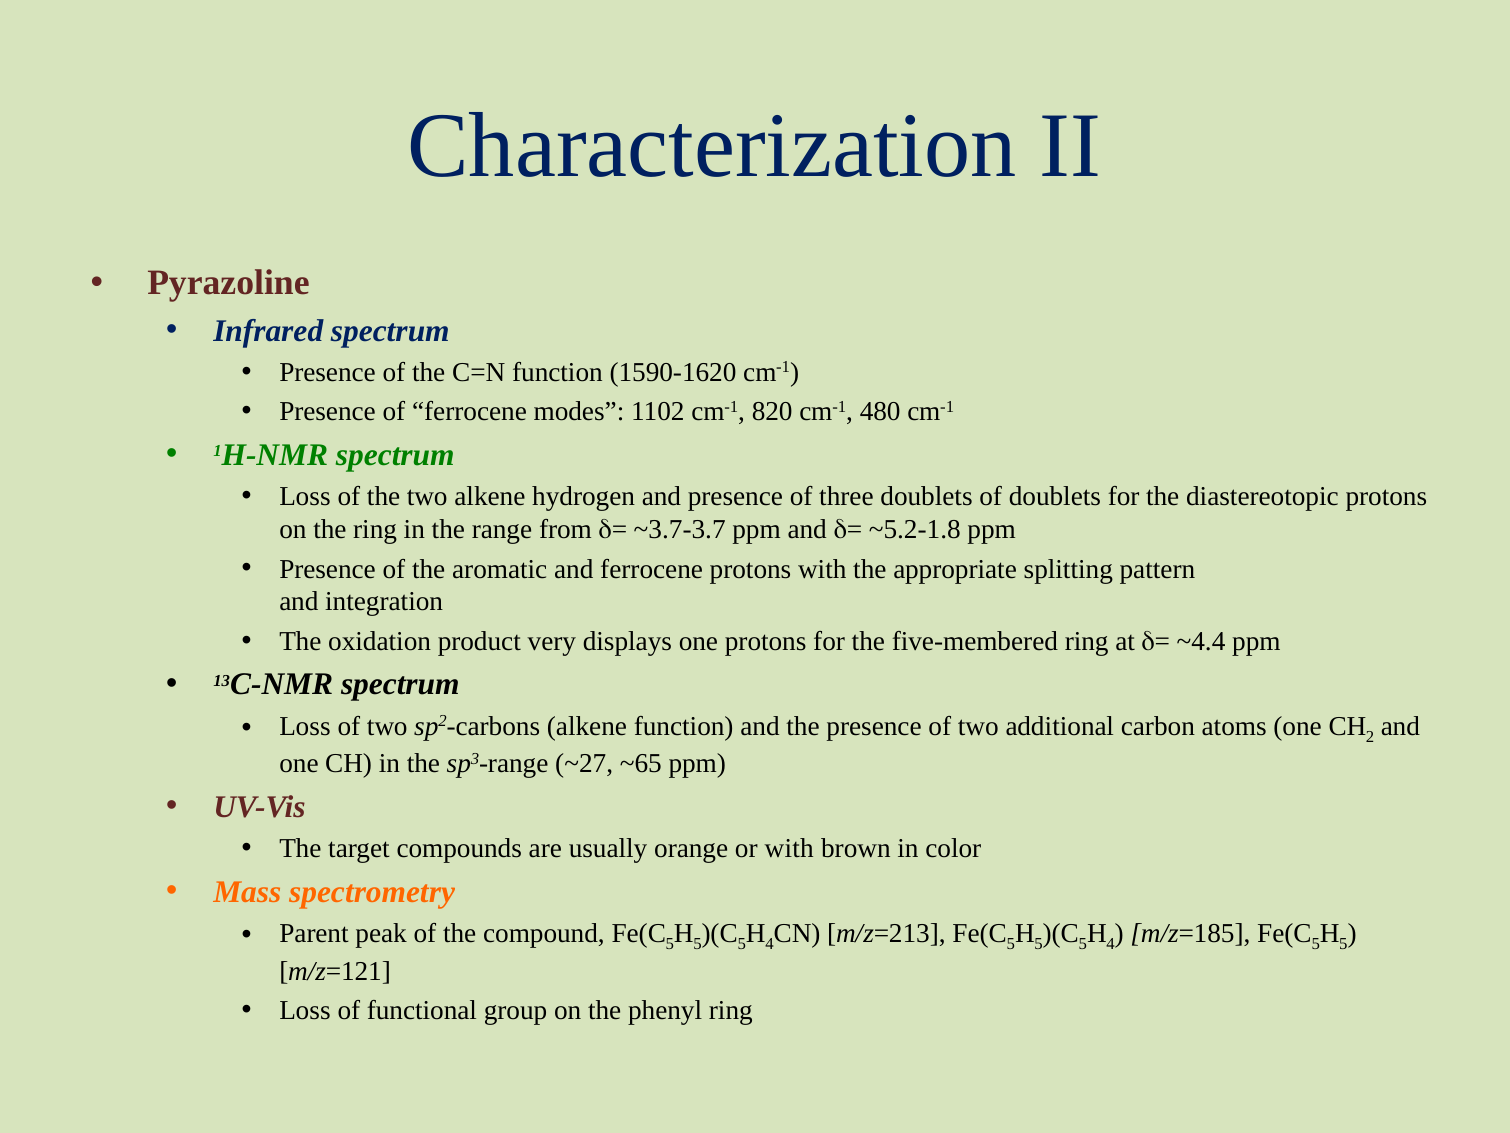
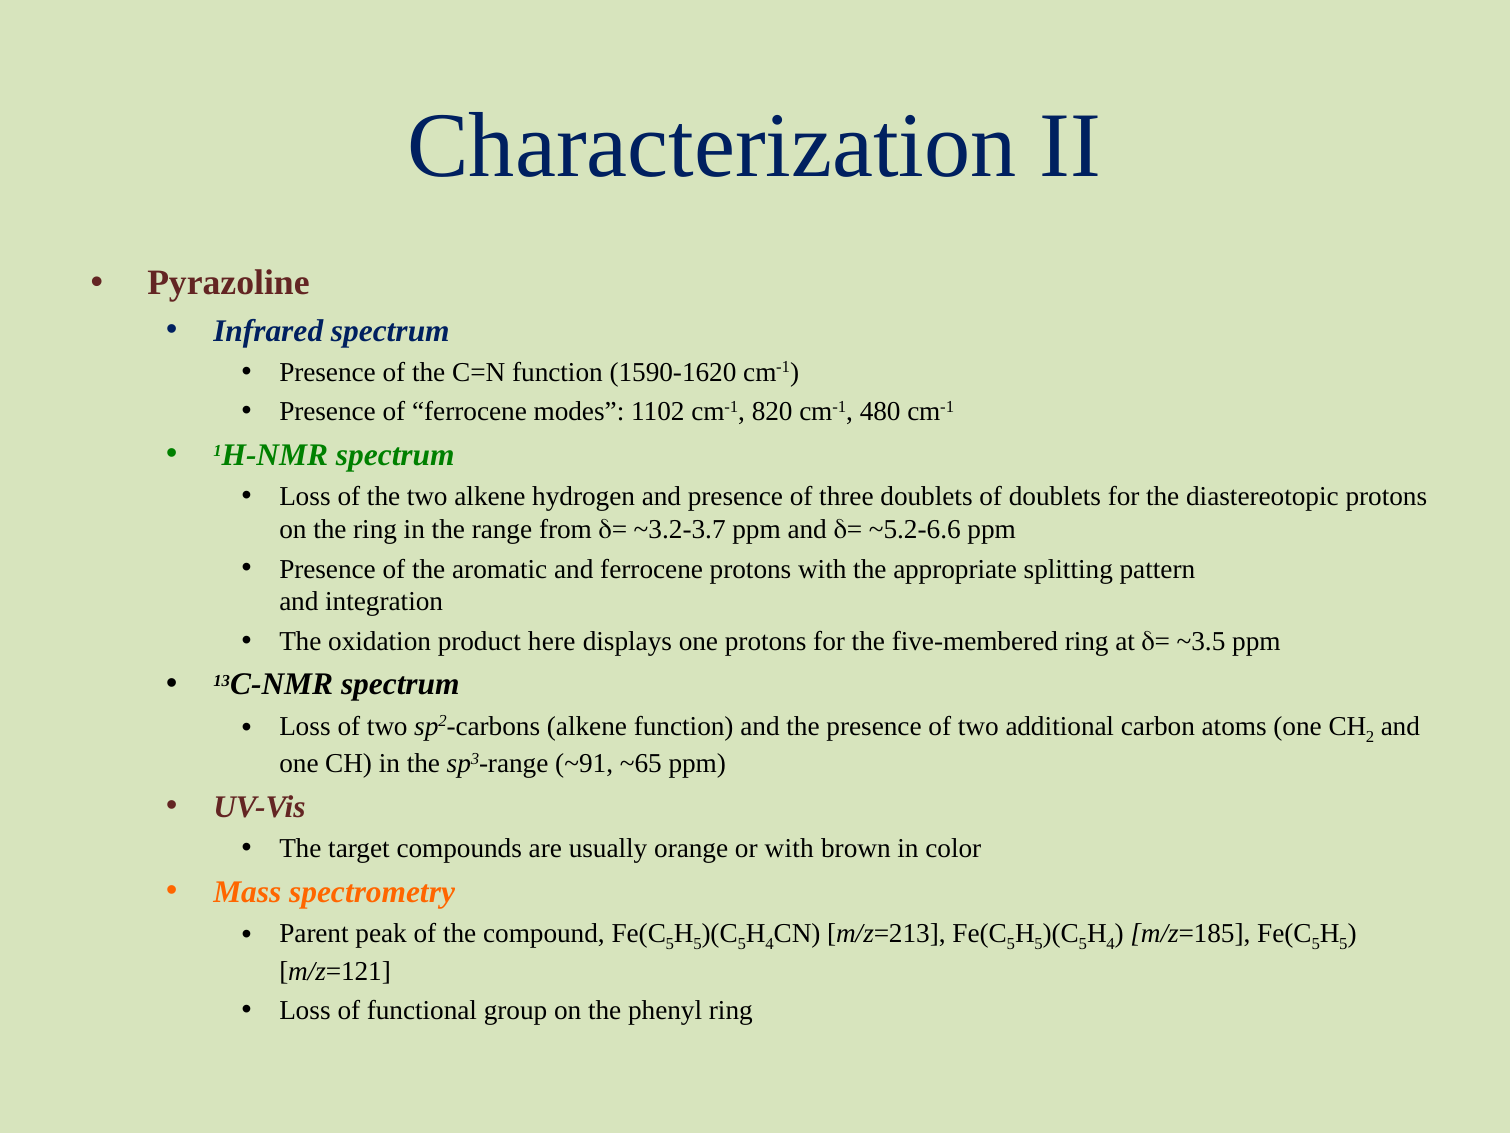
~3.7-3.7: ~3.7-3.7 -> ~3.2-3.7 (680, 529)
~5.2-1.8: ~5.2-1.8 -> ~5.2-6.6 (915, 529)
very: very -> here (552, 641)
~4.4: ~4.4 -> ~3.5 (1201, 641)
~27: ~27 -> ~91 (584, 764)
